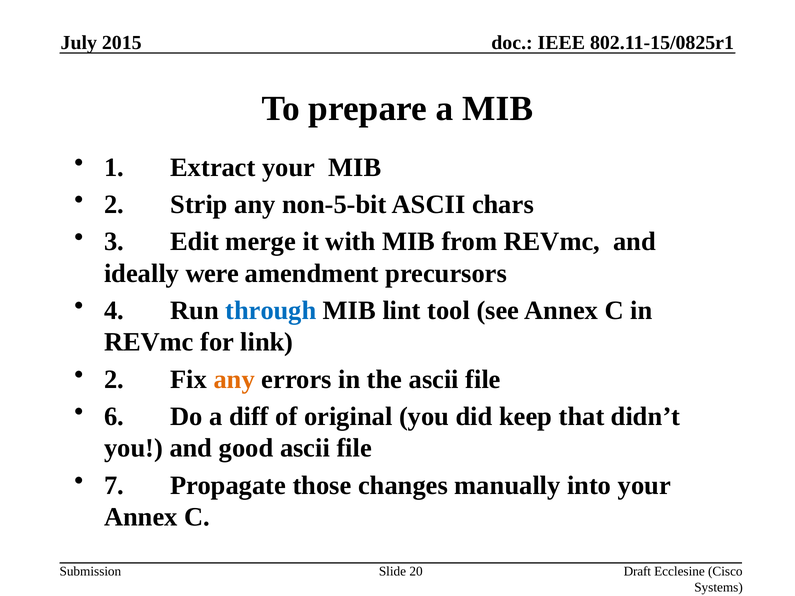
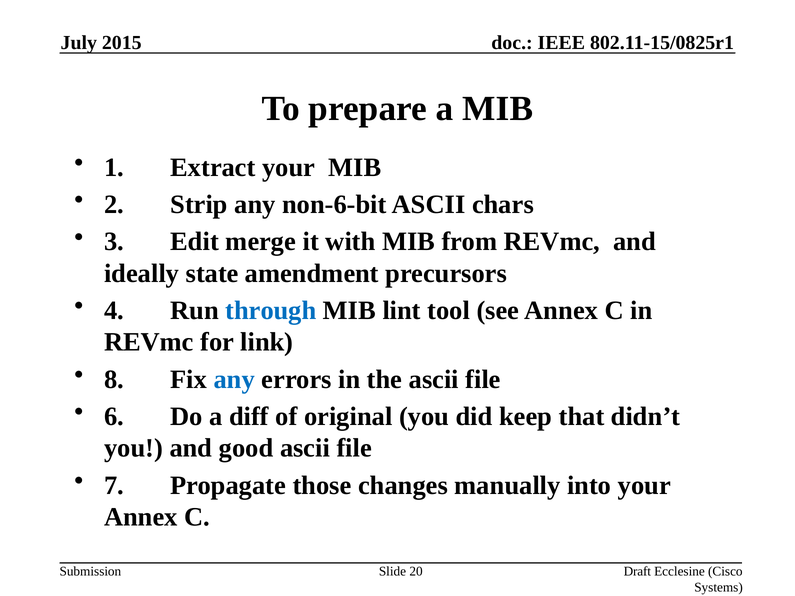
non-5-bit: non-5-bit -> non-6-bit (334, 205)
were: were -> state (212, 274)
2: 2 -> 8 (114, 379)
any colour: orange -> blue (234, 379)
